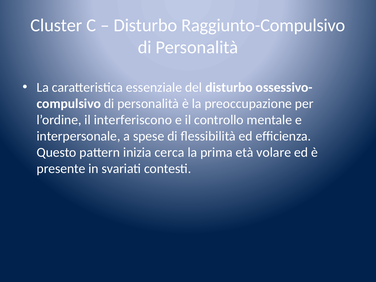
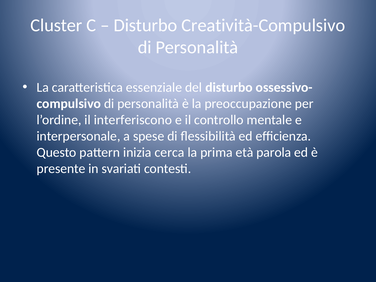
Raggiunto-Compulsivo: Raggiunto-Compulsivo -> Creatività-Compulsivo (263, 25)
volare: volare -> parola (274, 152)
